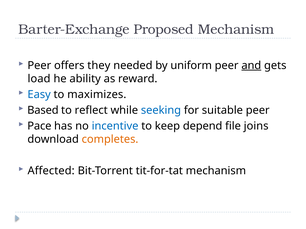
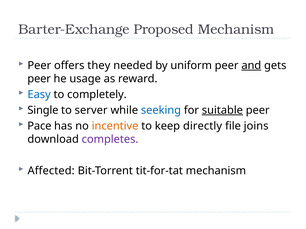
load: load -> peer (39, 79)
ability: ability -> usage (85, 79)
maximizes: maximizes -> completely (97, 95)
Based: Based -> Single (43, 110)
reflect: reflect -> server (91, 110)
suitable underline: none -> present (222, 110)
incentive colour: blue -> orange (115, 126)
depend: depend -> directly (203, 126)
completes colour: orange -> purple (110, 139)
